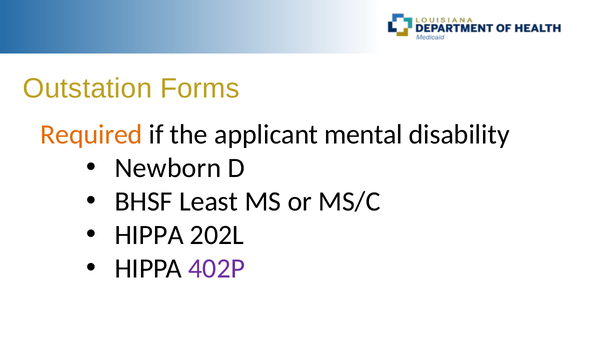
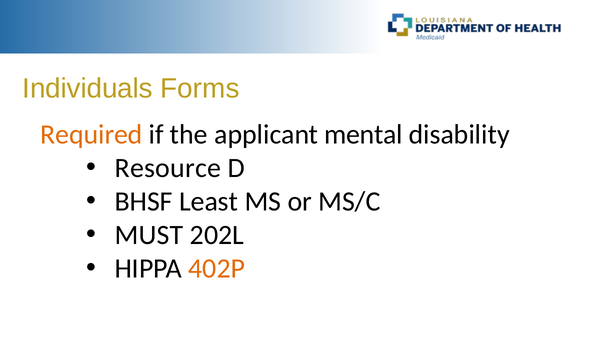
Outstation: Outstation -> Individuals (88, 88)
Newborn: Newborn -> Resource (168, 168)
HIPPA: HIPPA -> MUST (149, 235)
402P colour: purple -> orange (217, 268)
